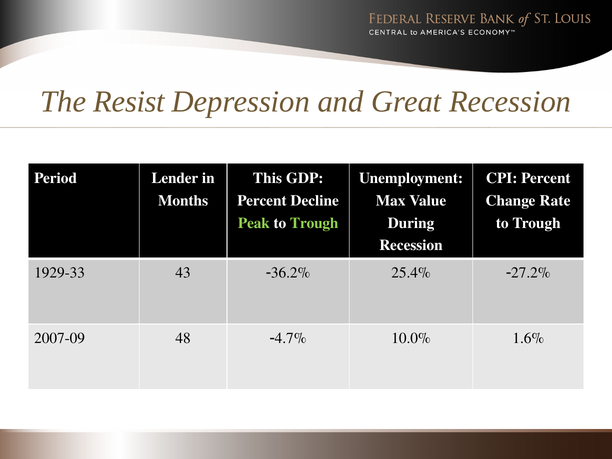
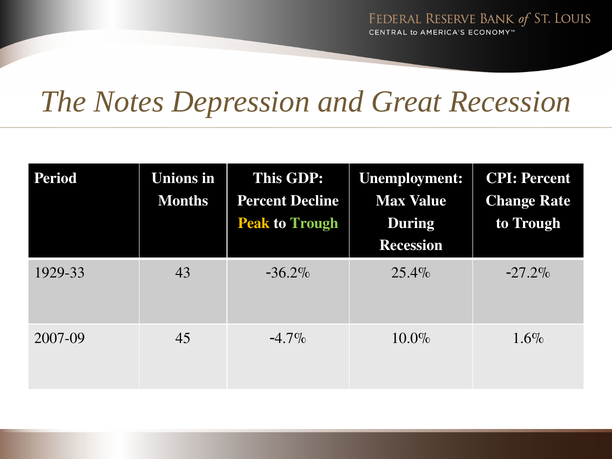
Resist: Resist -> Notes (129, 102)
Lender: Lender -> Unions (175, 178)
Peak colour: light green -> yellow (254, 223)
48: 48 -> 45 (183, 338)
